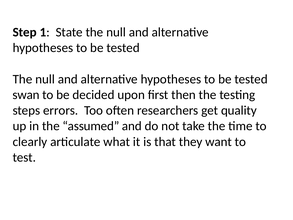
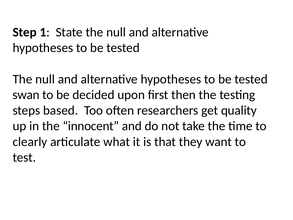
errors: errors -> based (61, 110)
assumed: assumed -> innocent (91, 126)
